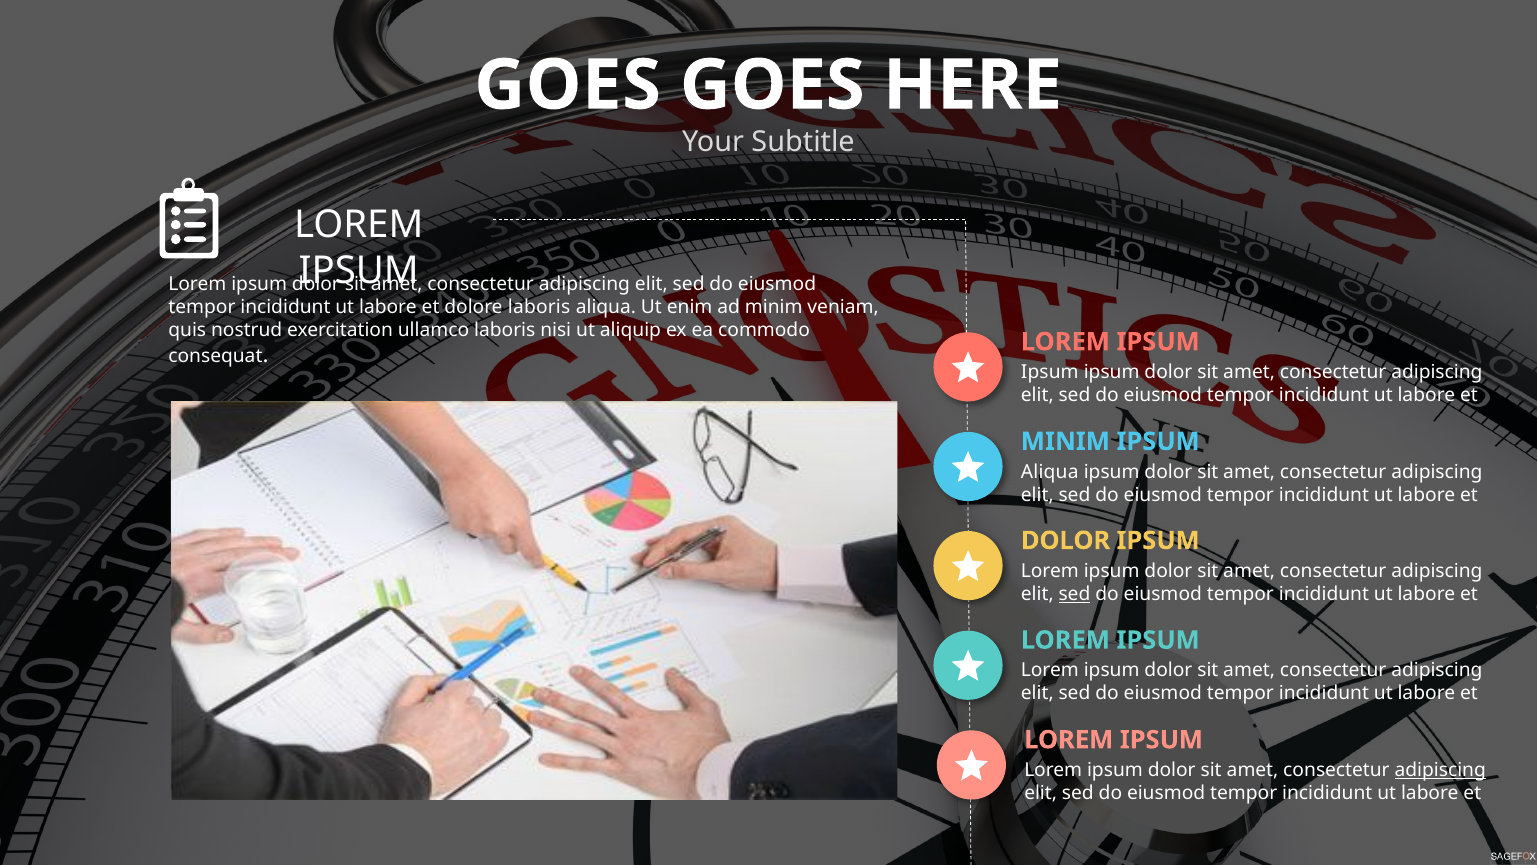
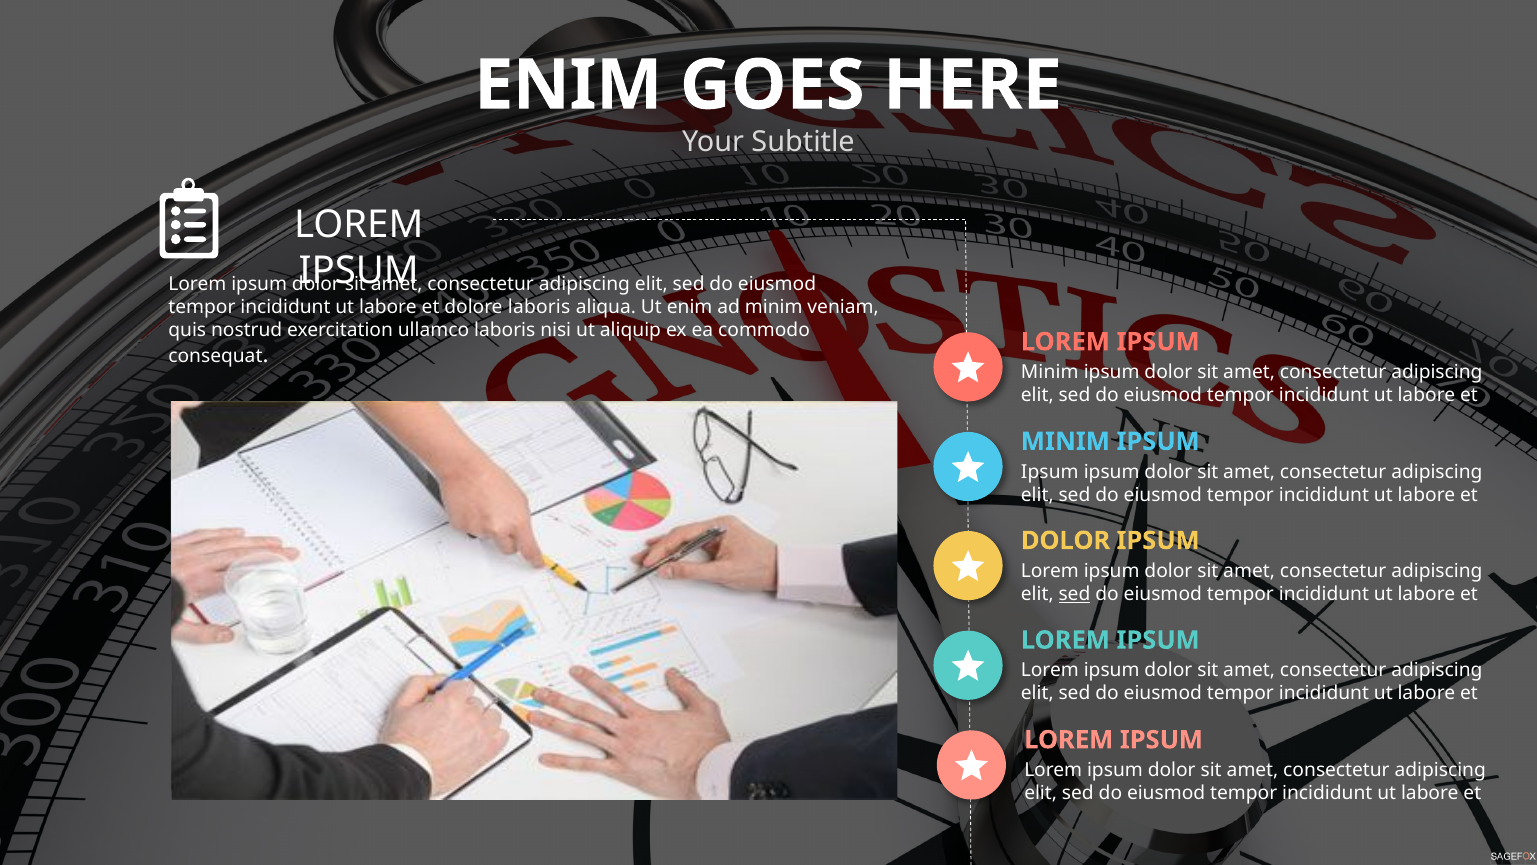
GOES: GOES -> ENIM (568, 85)
Ipsum: Ipsum -> Minim (1050, 372)
Aliqua: Aliqua -> Ipsum (1050, 472)
adipiscing underline: present -> none (1440, 770)
